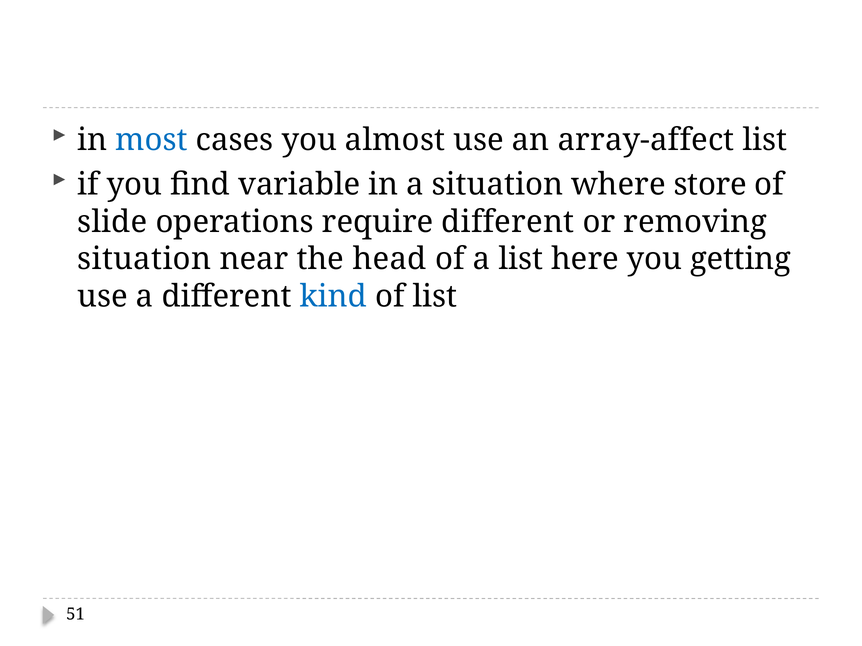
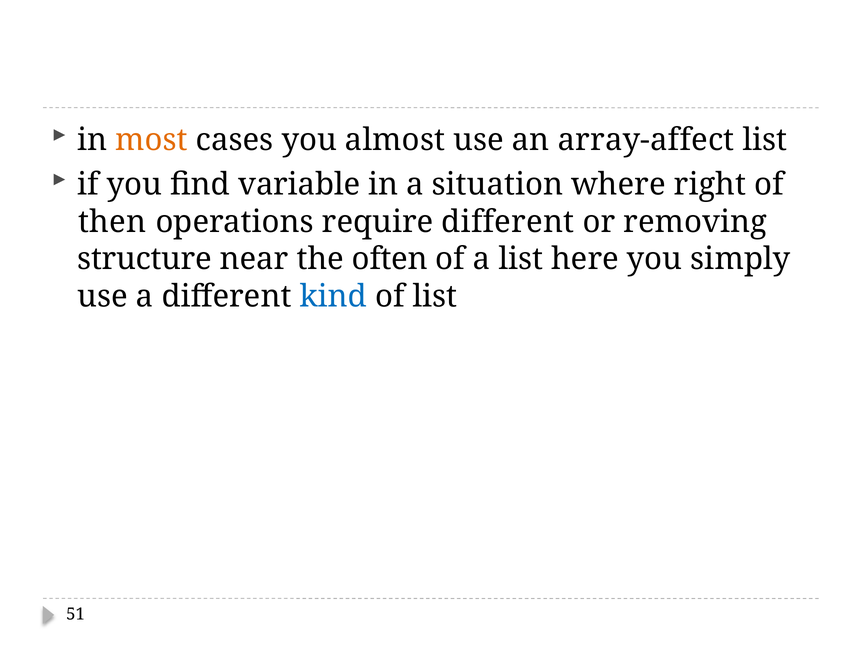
most colour: blue -> orange (152, 140)
store: store -> right (710, 185)
slide: slide -> then (112, 222)
situation: situation -> structure (145, 259)
head: head -> often (390, 259)
getting: getting -> simply (740, 259)
